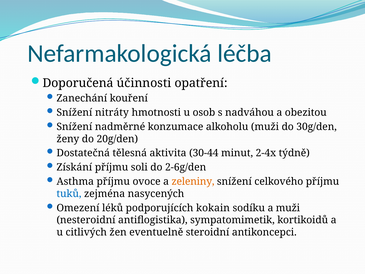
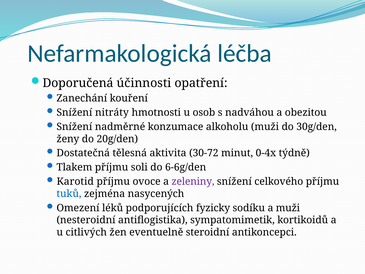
30-44: 30-44 -> 30-72 (204, 153)
2-4x: 2-4x -> 0-4x (266, 153)
Získání: Získání -> Tlakem (74, 167)
2-6g/den: 2-6g/den -> 6-6g/den (186, 167)
Asthma: Asthma -> Karotid (75, 181)
zeleniny colour: orange -> purple (193, 181)
kokain: kokain -> fyzicky (213, 208)
